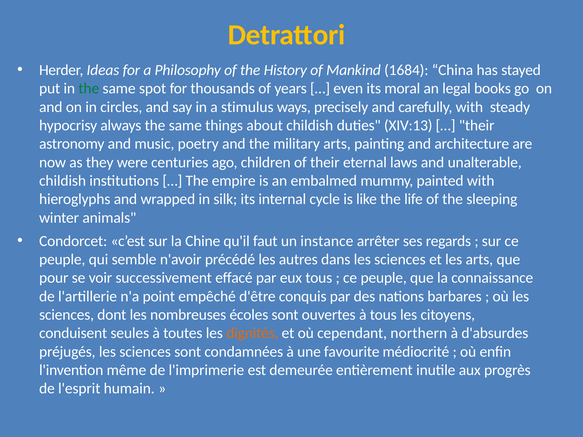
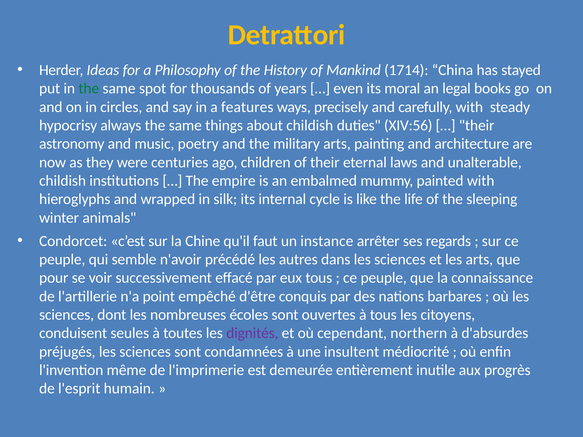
1684: 1684 -> 1714 (406, 70)
stimulus: stimulus -> features (247, 107)
XIV:13: XIV:13 -> XIV:56 (408, 126)
dignités colour: orange -> purple (252, 333)
favourite: favourite -> insultent (352, 352)
